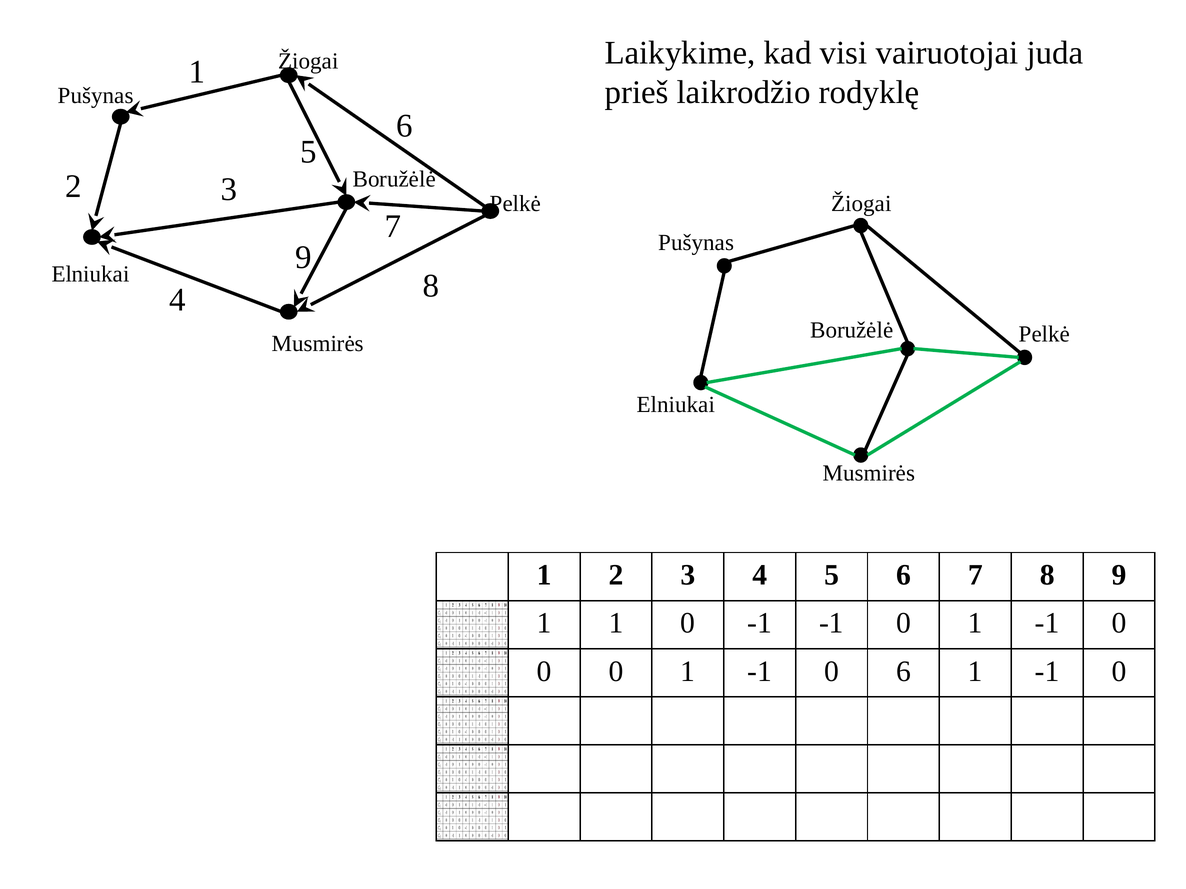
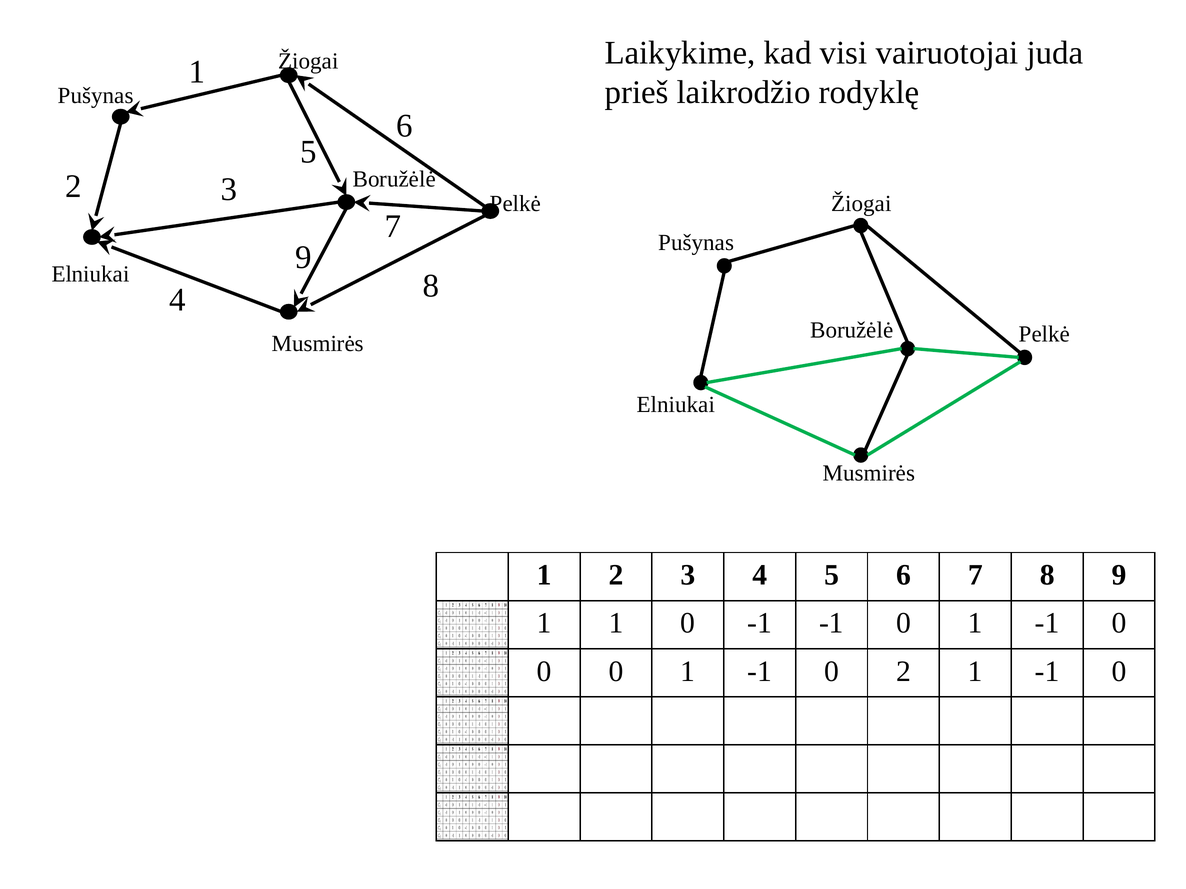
0 6: 6 -> 2 (903, 672)
